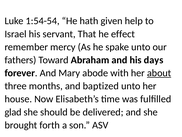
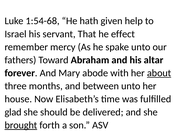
1:54-54: 1:54-54 -> 1:54-68 (43, 21)
days: days -> altar (154, 60)
baptized: baptized -> between (101, 86)
brought underline: none -> present (21, 125)
